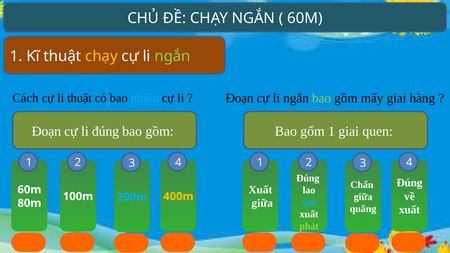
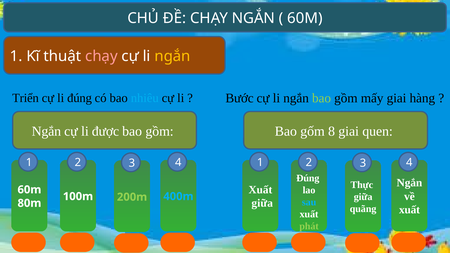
chạy colour: yellow -> pink (101, 56)
ngắn colour: light green -> yellow (173, 56)
Đoạn: Đoạn -> Bước (240, 98)
Cách: Cách -> Triển (26, 98)
li thuật: thuật -> đúng (80, 98)
Đoạn: Đoạn -> Ngắn (46, 131)
li đúng: đúng -> được (106, 131)
gốm 1: 1 -> 8 (332, 131)
Đúng: Đúng -> Ngắn (409, 183)
Chấn: Chấn -> Thực (362, 185)
400m colour: yellow -> light blue (178, 197)
200m colour: light blue -> light green (132, 197)
